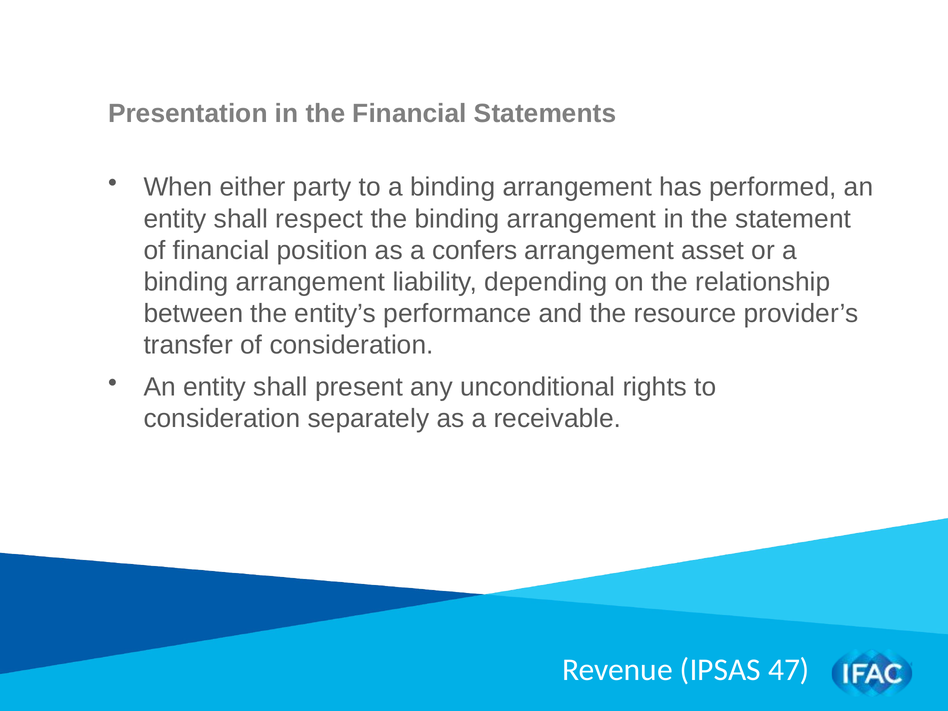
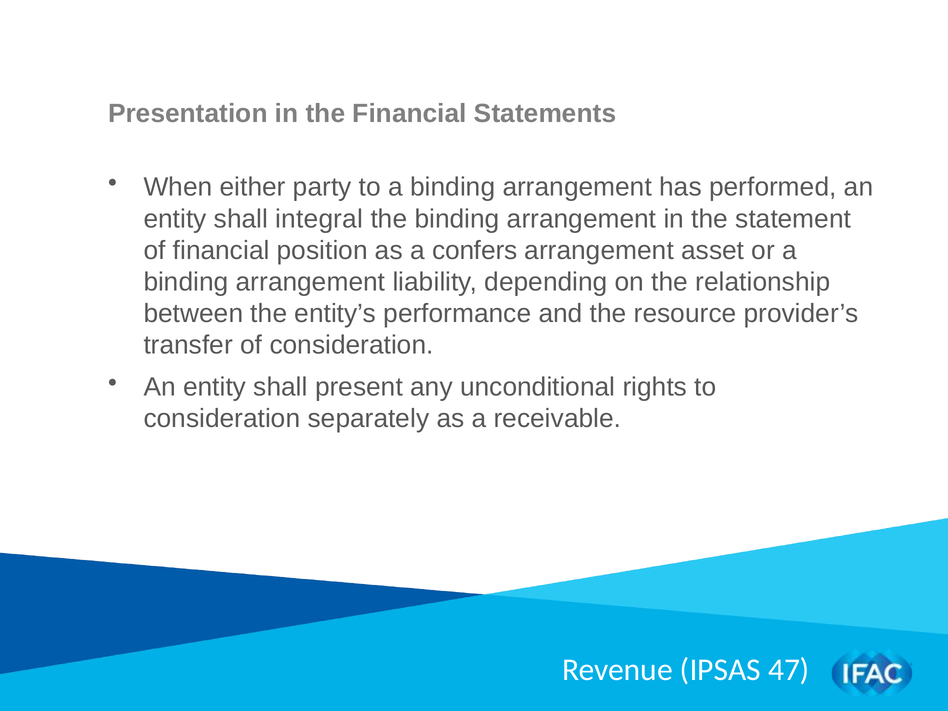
respect: respect -> integral (319, 219)
